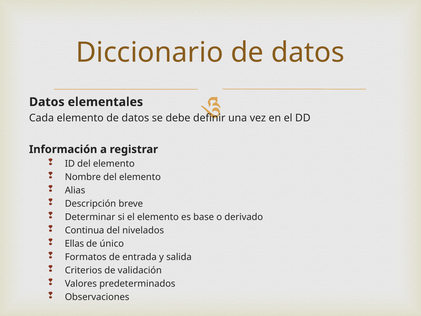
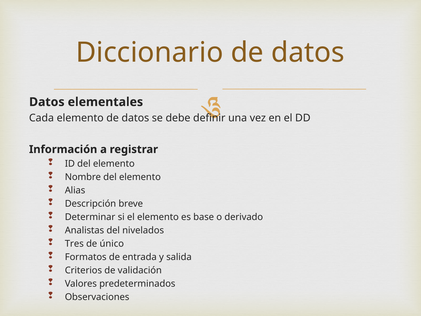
Continua: Continua -> Analistas (84, 230)
Ellas: Ellas -> Tres (74, 243)
